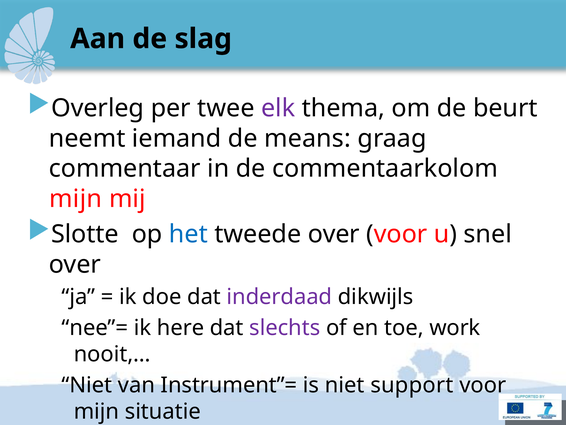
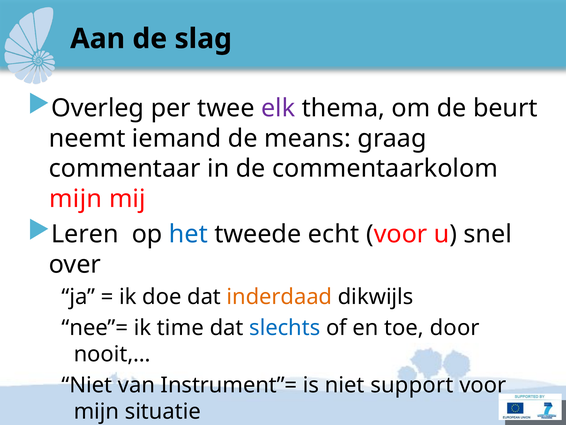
Slotte: Slotte -> Leren (85, 234)
tweede over: over -> echt (334, 234)
inderdaad colour: purple -> orange (279, 297)
here: here -> time (180, 327)
slechts colour: purple -> blue (285, 327)
work: work -> door (455, 327)
